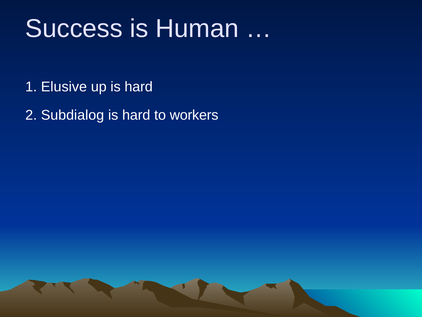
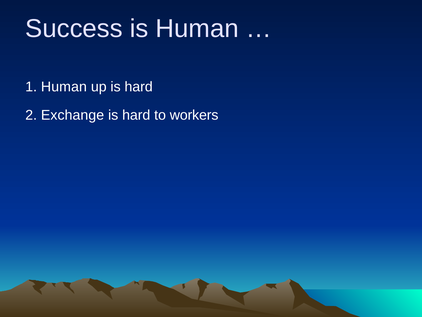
1 Elusive: Elusive -> Human (64, 87)
Subdialog: Subdialog -> Exchange (73, 115)
